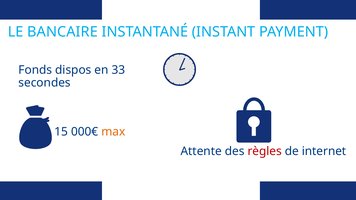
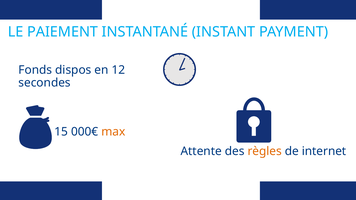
BANCAIRE: BANCAIRE -> PAIEMENT (63, 32)
33: 33 -> 12 (118, 70)
règles colour: red -> orange (265, 151)
